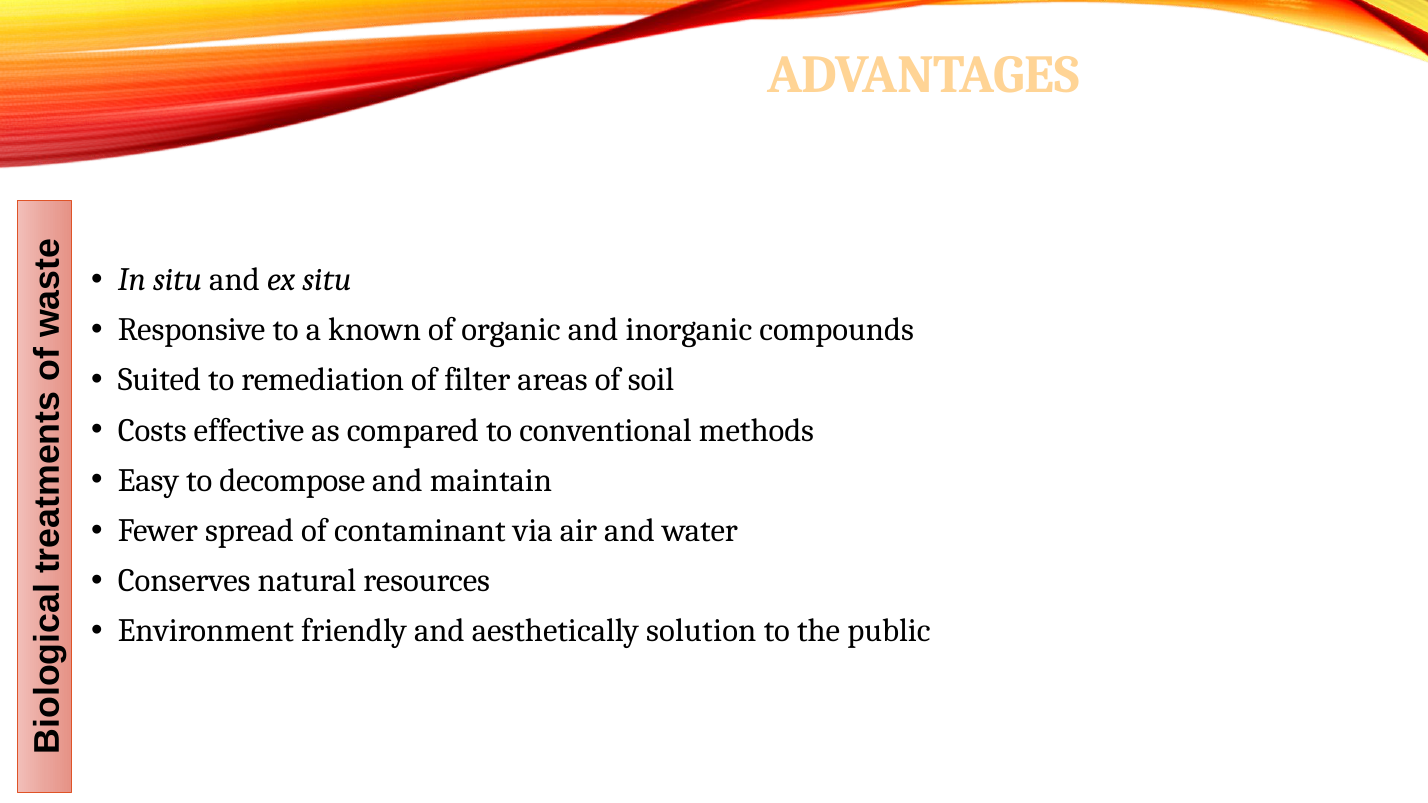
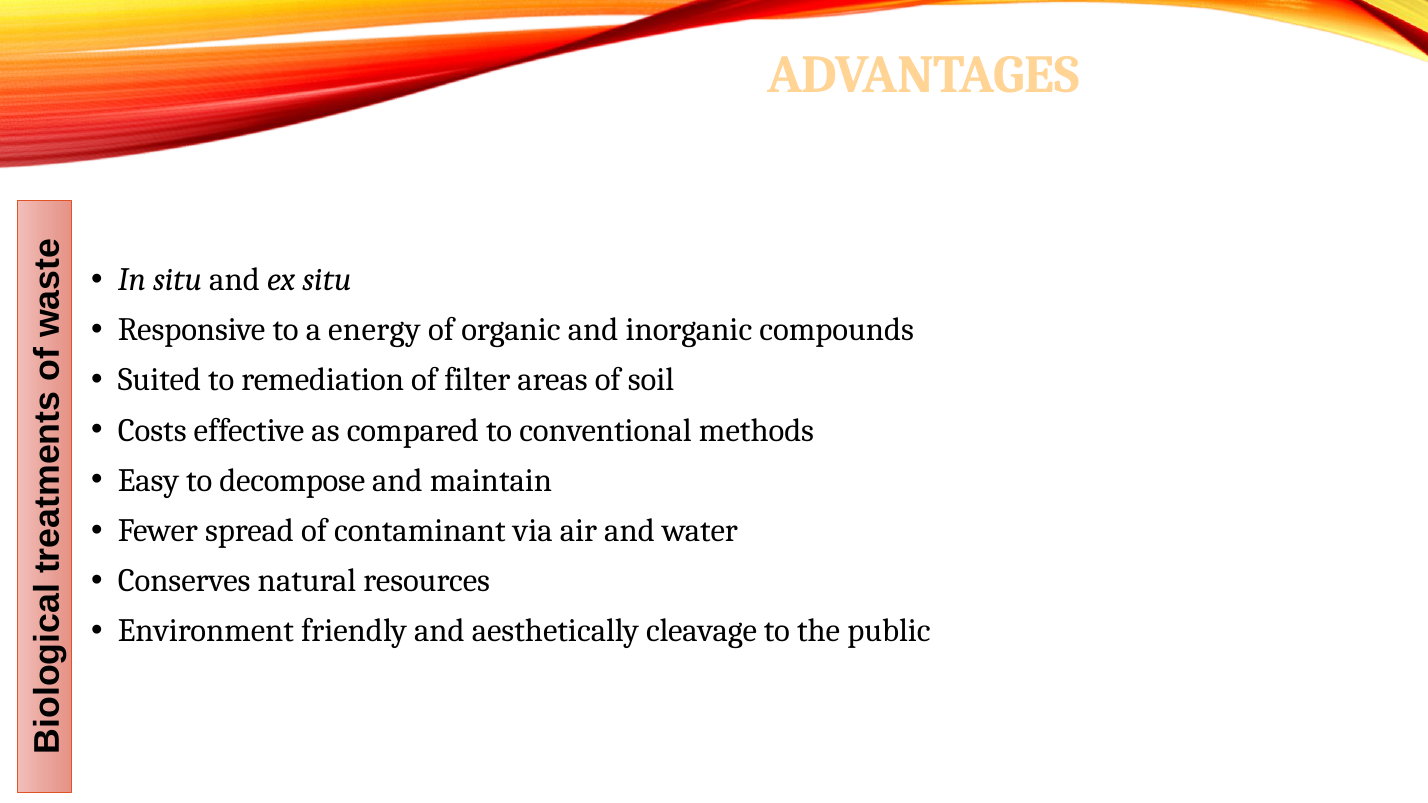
known: known -> energy (374, 330)
solution: solution -> cleavage (702, 631)
